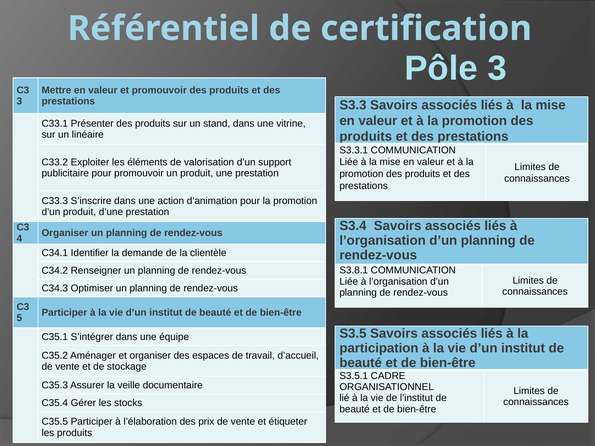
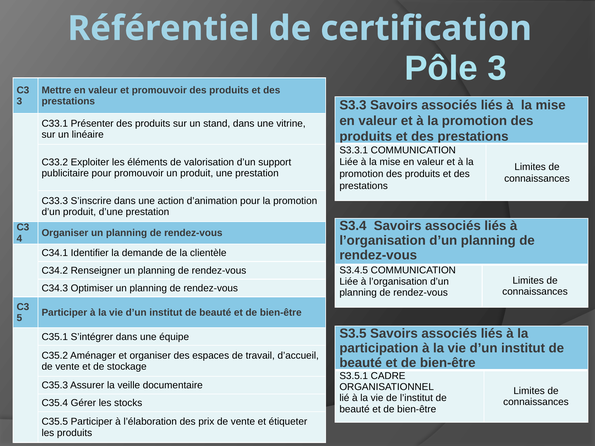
S3.8.1: S3.8.1 -> S3.4.5 (354, 271)
